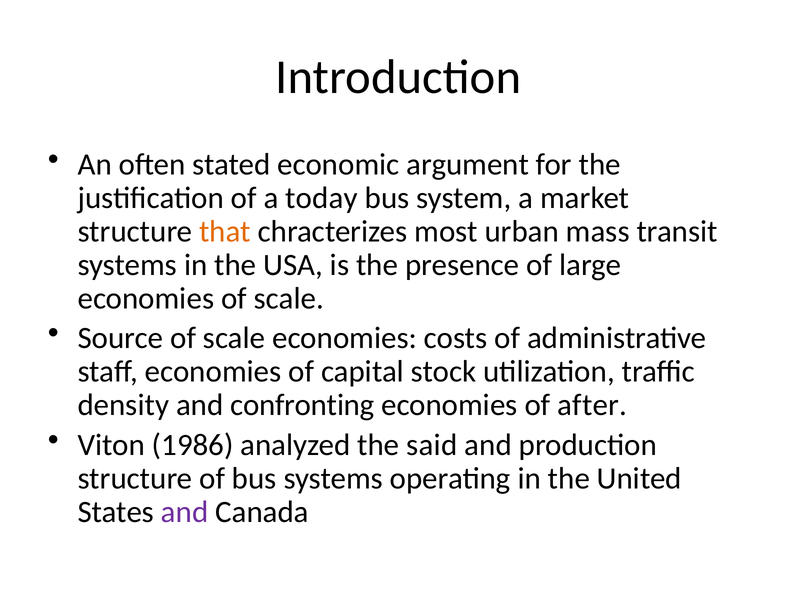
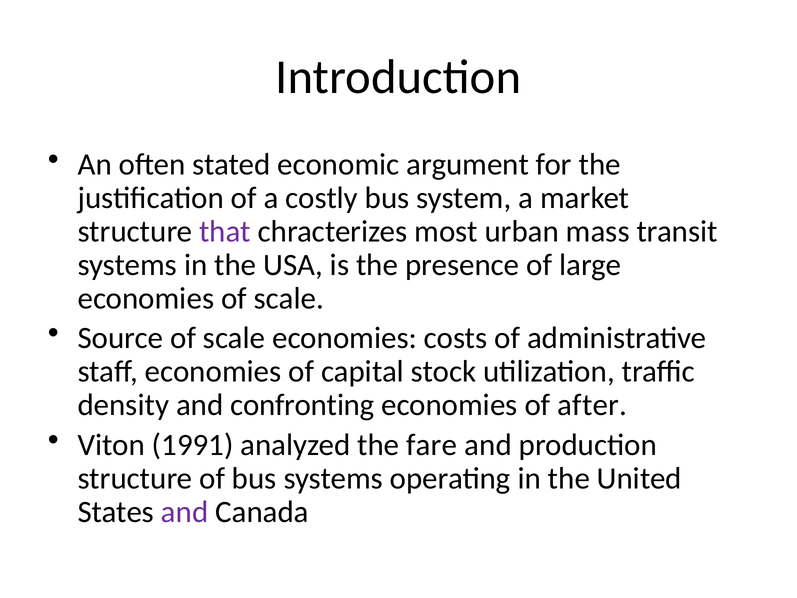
today: today -> costly (322, 198)
that colour: orange -> purple (225, 231)
1986: 1986 -> 1991 (193, 445)
said: said -> fare (432, 445)
